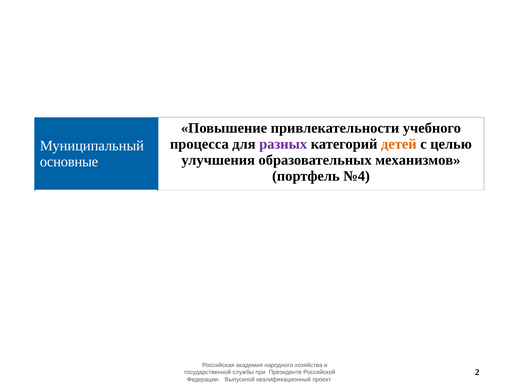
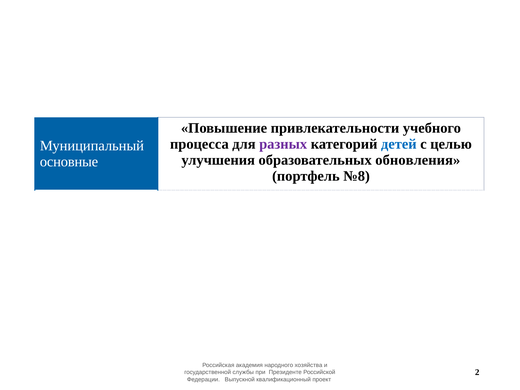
детей colour: orange -> blue (399, 144)
механизмов: механизмов -> обновления (418, 160)
№4: №4 -> №8 (357, 176)
